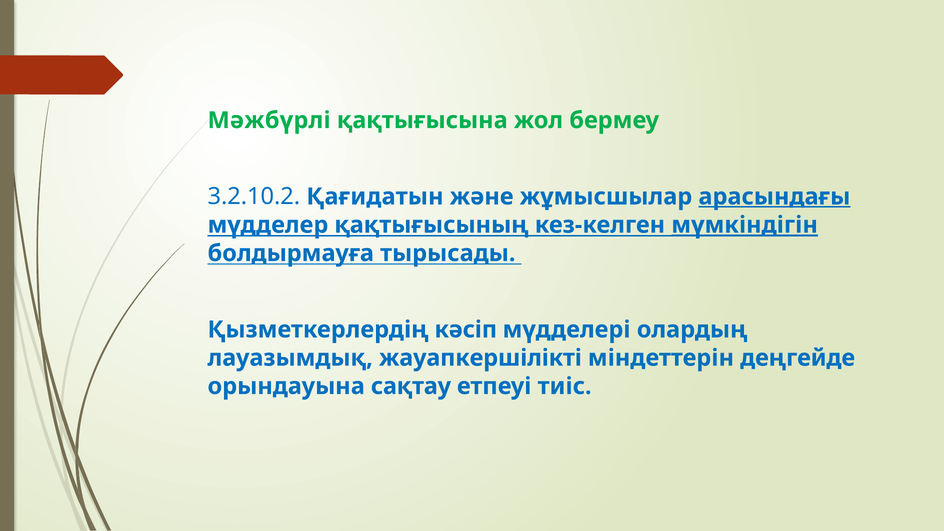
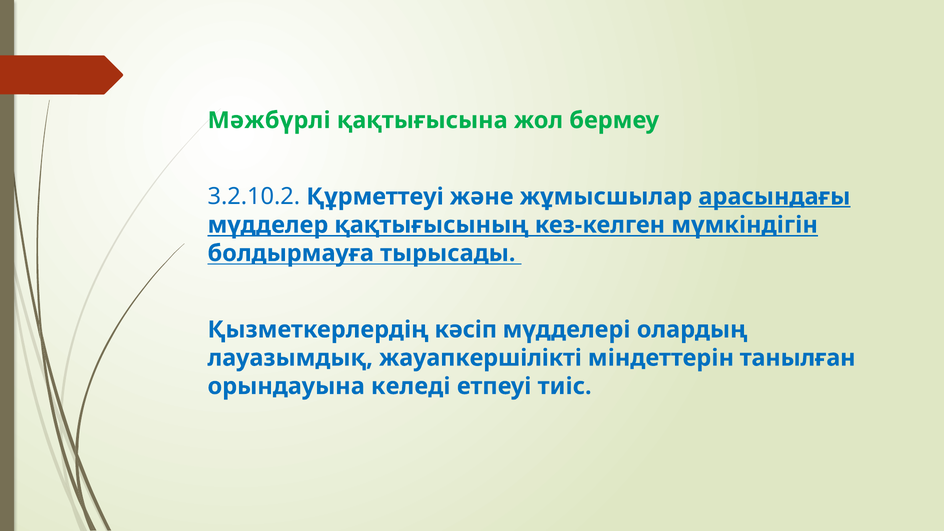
Қағидатын: Қағидатын -> Құрметтеуі (375, 197)
мүмкіндігін underline: present -> none (745, 225)
деңгейде: деңгейде -> танылған (798, 358)
сақтау: сақтау -> келеді (411, 386)
